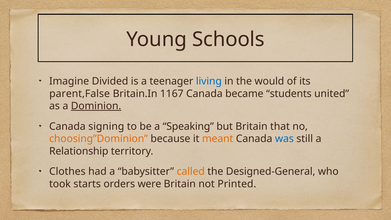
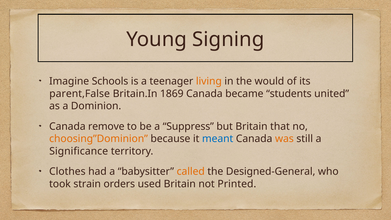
Schools: Schools -> Signing (228, 39)
Divided: Divided -> Schools (110, 81)
living colour: blue -> orange (209, 81)
1167: 1167 -> 1869 (172, 94)
Dominion underline: present -> none (96, 106)
signing: signing -> remove (106, 126)
Speaking: Speaking -> Suppress (188, 126)
meant colour: orange -> blue (218, 139)
was colour: blue -> orange (284, 139)
Relationship: Relationship -> Significance (79, 151)
starts: starts -> strain (87, 184)
were: were -> used (149, 184)
